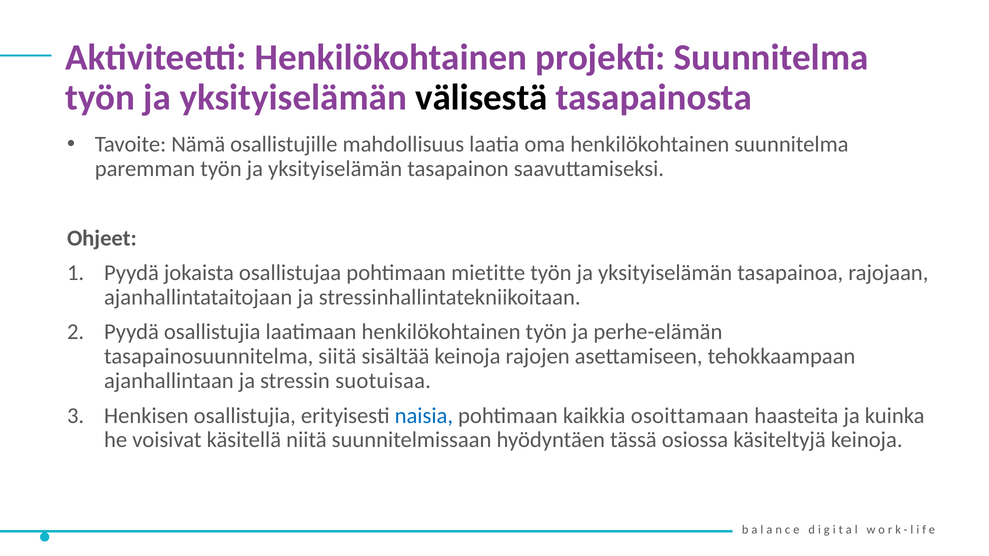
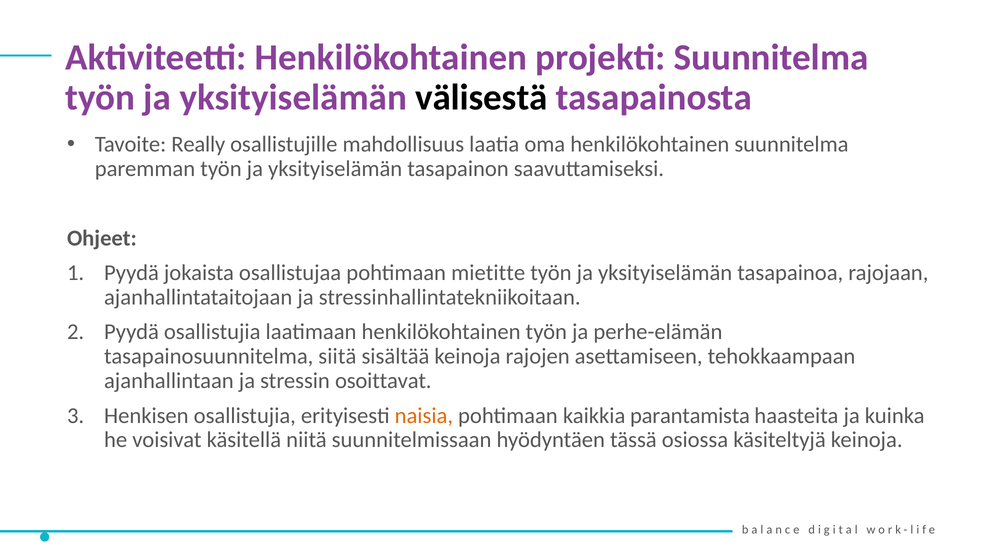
Nämä: Nämä -> Really (198, 144)
suotuisaa: suotuisaa -> osoittavat (383, 381)
naisia colour: blue -> orange (424, 416)
osoittamaan: osoittamaan -> parantamista (690, 416)
